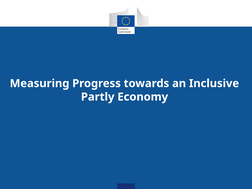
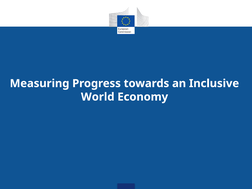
Partly: Partly -> World (98, 97)
